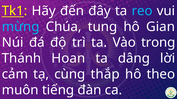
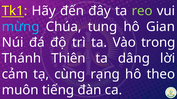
reo colour: light blue -> light green (142, 11)
Hoan: Hoan -> Thiên (68, 59)
thắp: thắp -> rạng (105, 75)
